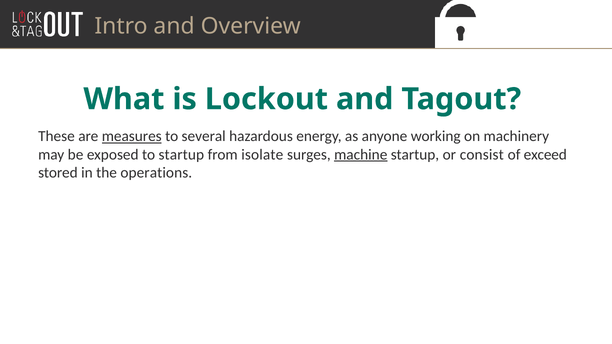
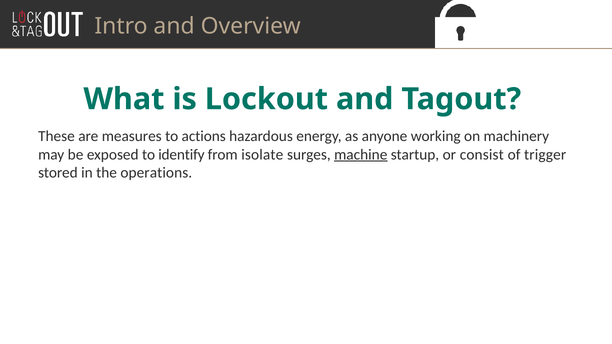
measures underline: present -> none (132, 136)
several: several -> actions (204, 136)
to startup: startup -> identify (181, 155)
exceed: exceed -> trigger (545, 155)
